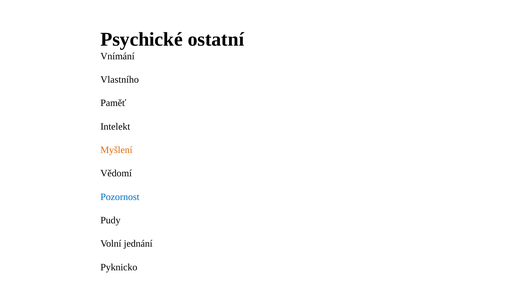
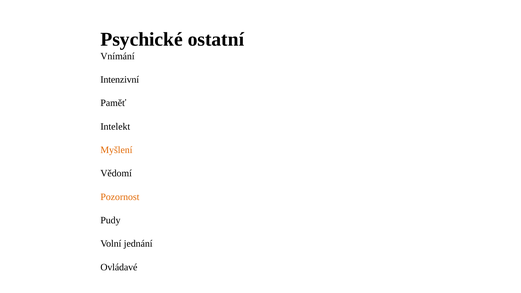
Vlastního: Vlastního -> Intenzivní (120, 80)
Pozornost colour: blue -> orange (120, 197)
Pyknicko: Pyknicko -> Ovládavé (119, 267)
